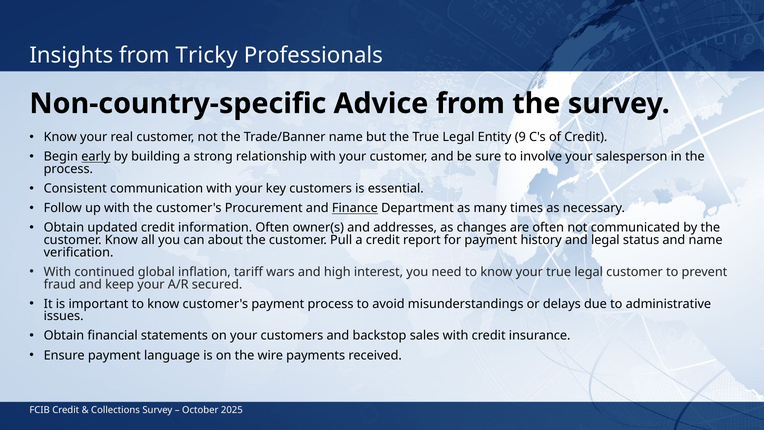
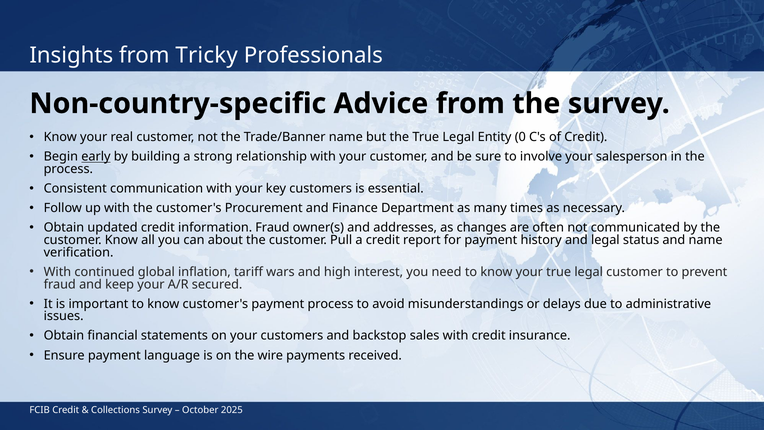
9: 9 -> 0 (520, 137)
Finance underline: present -> none (355, 208)
information Often: Often -> Fraud (272, 228)
